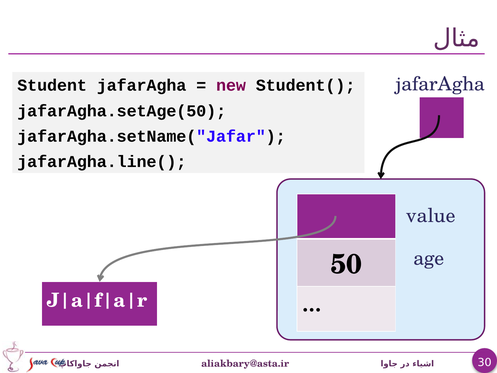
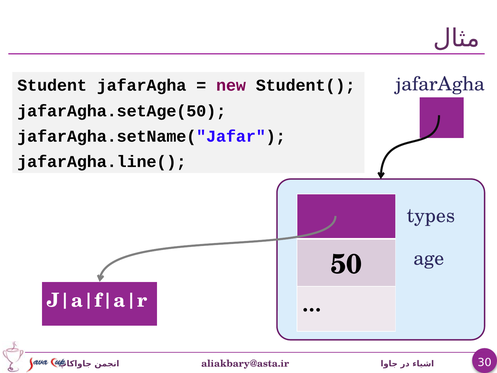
value: value -> types (431, 215)
